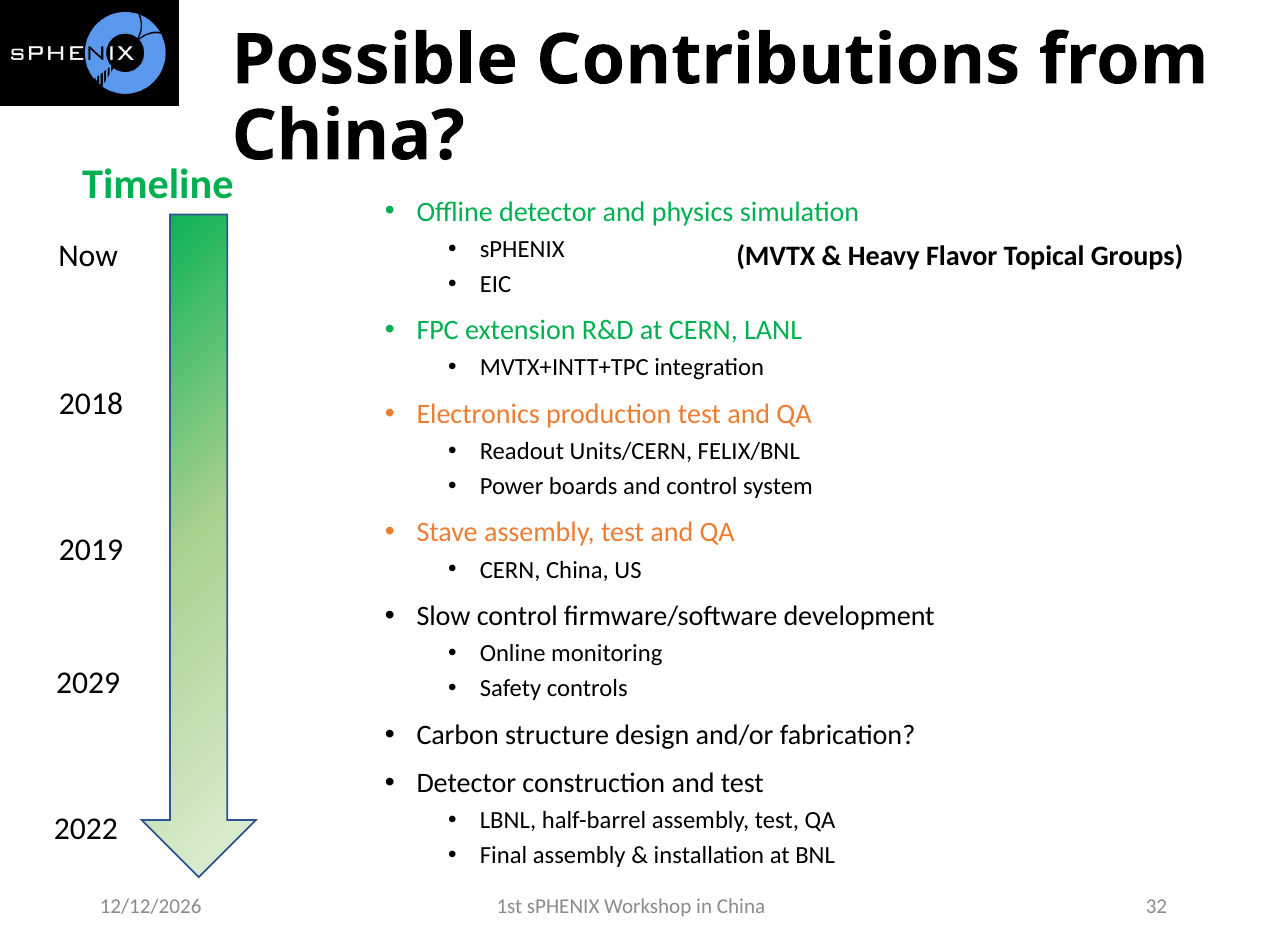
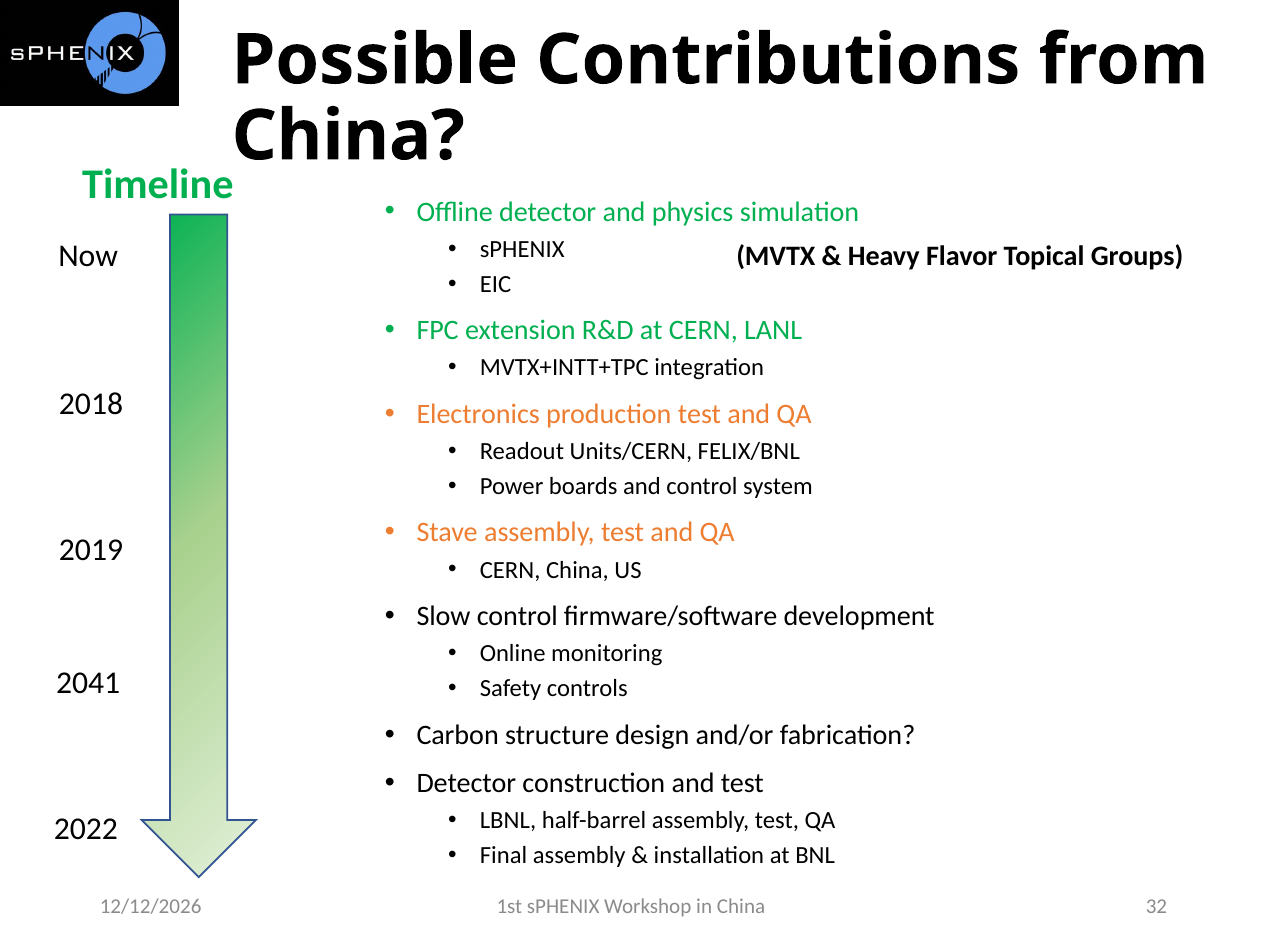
2029: 2029 -> 2041 (88, 684)
